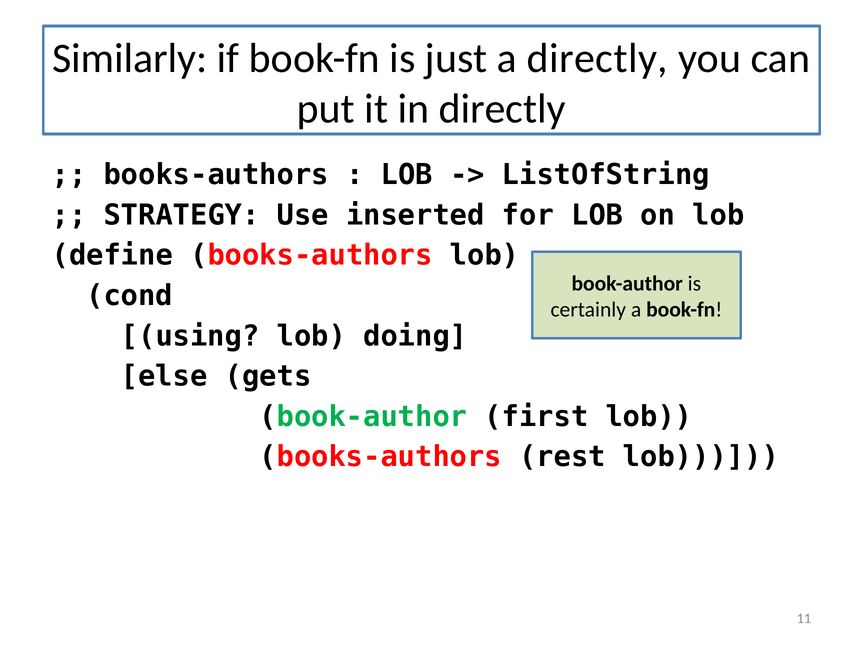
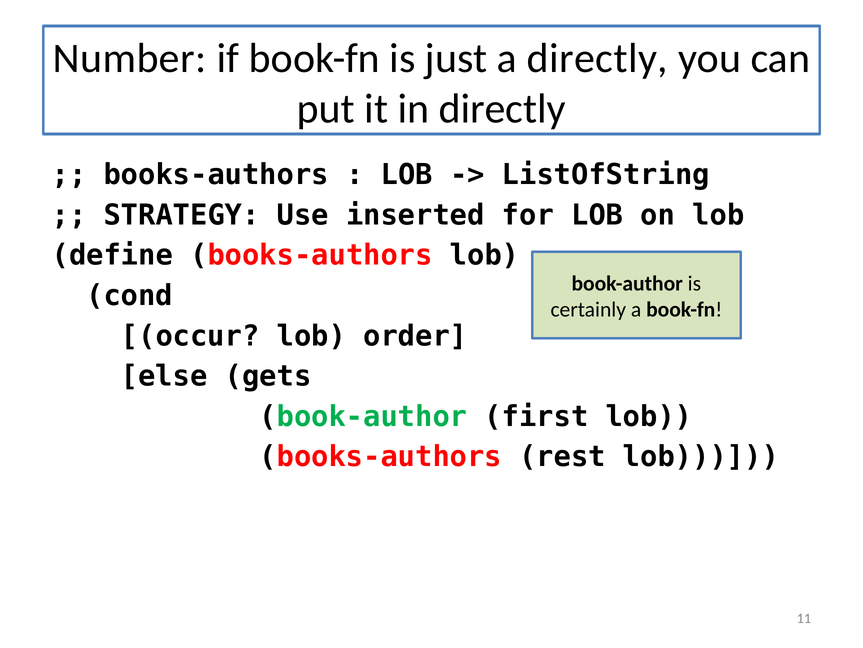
Similarly: Similarly -> Number (130, 58)
using: using -> occur (190, 336)
doing: doing -> order (415, 336)
